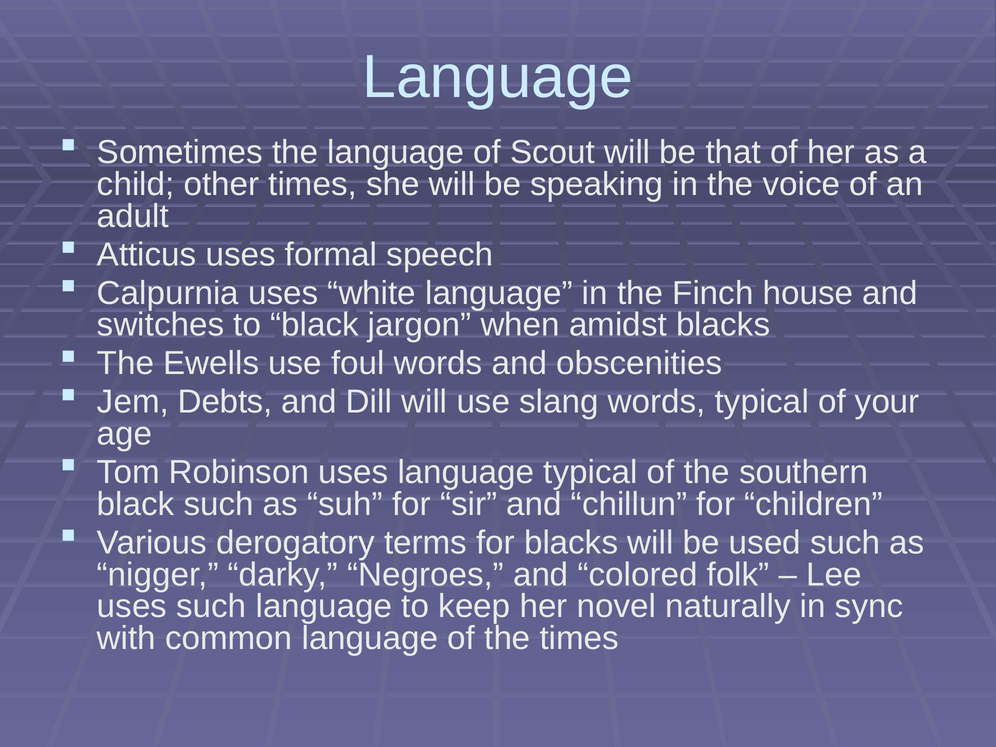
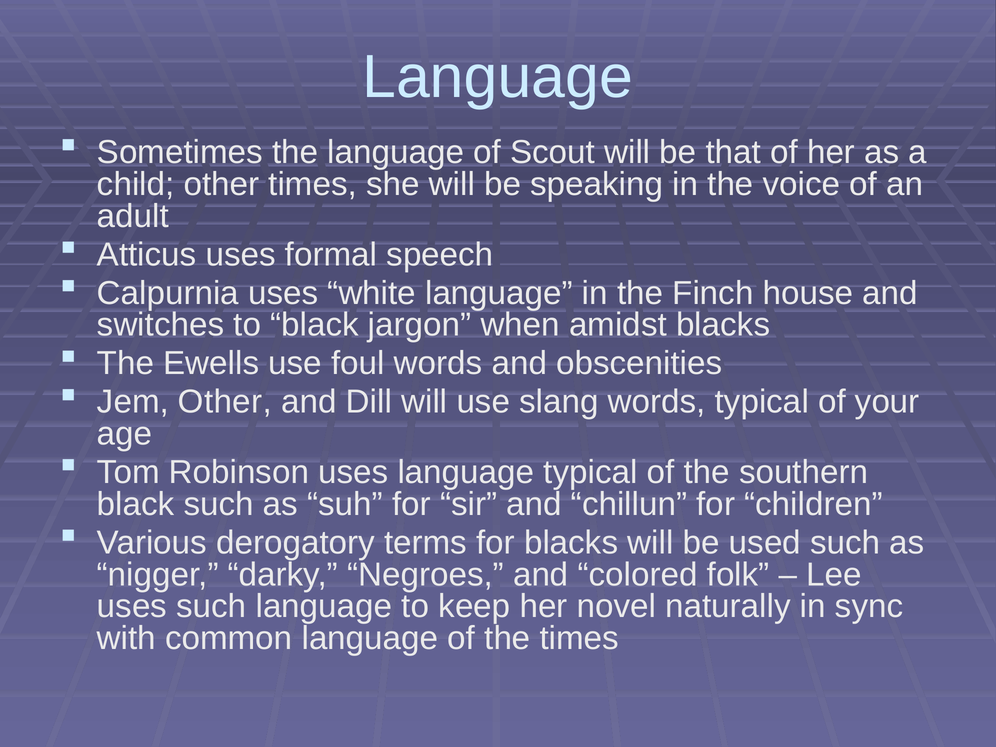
Jem Debts: Debts -> Other (225, 402)
